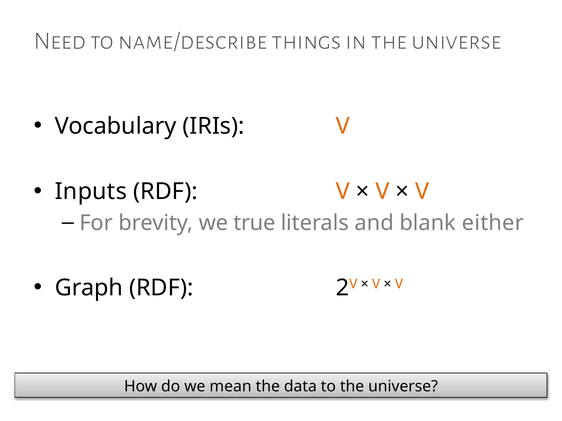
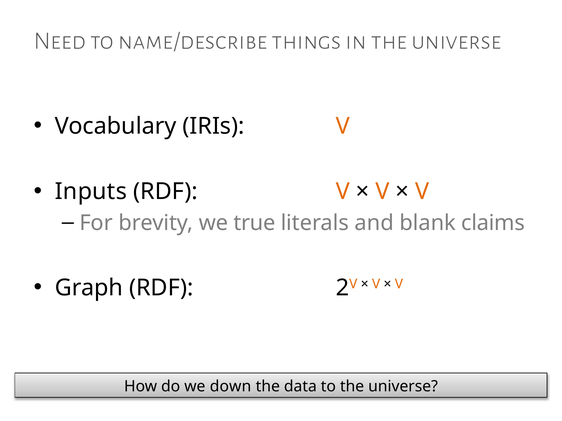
either: either -> claims (493, 223)
mean: mean -> down (231, 387)
